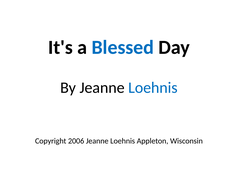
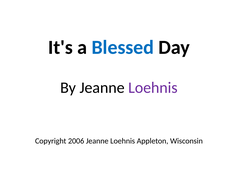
Loehnis colour: blue -> purple (153, 87)
